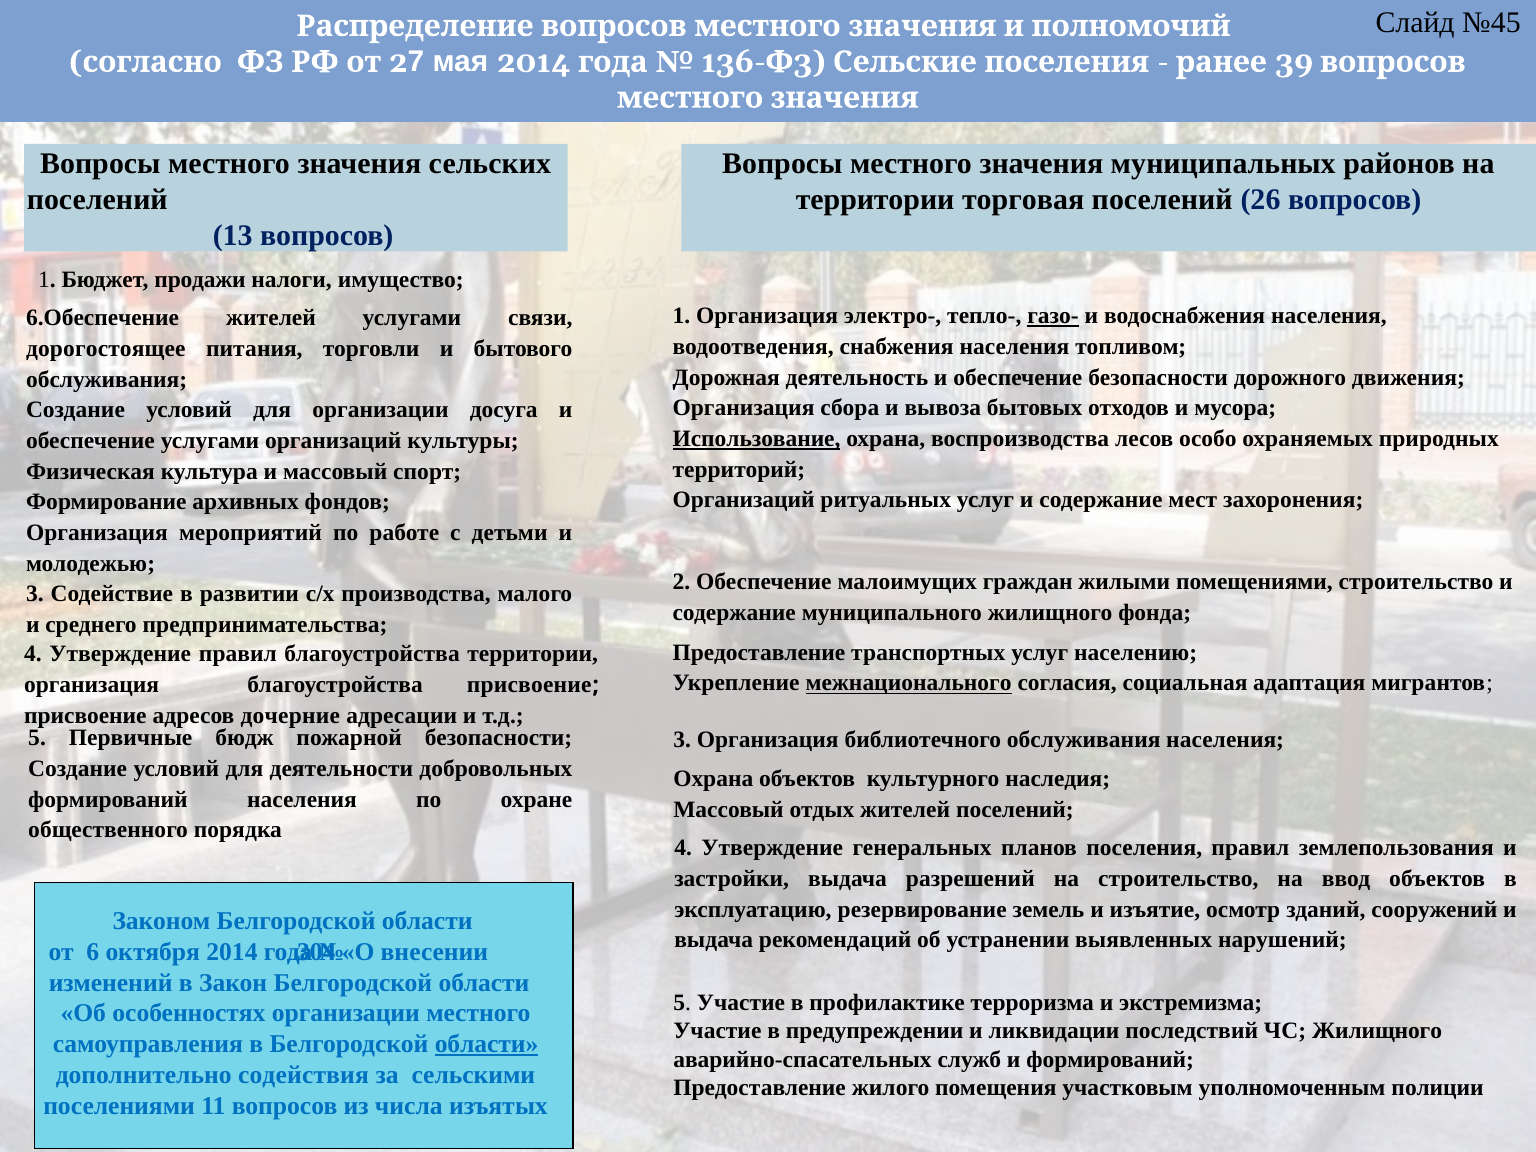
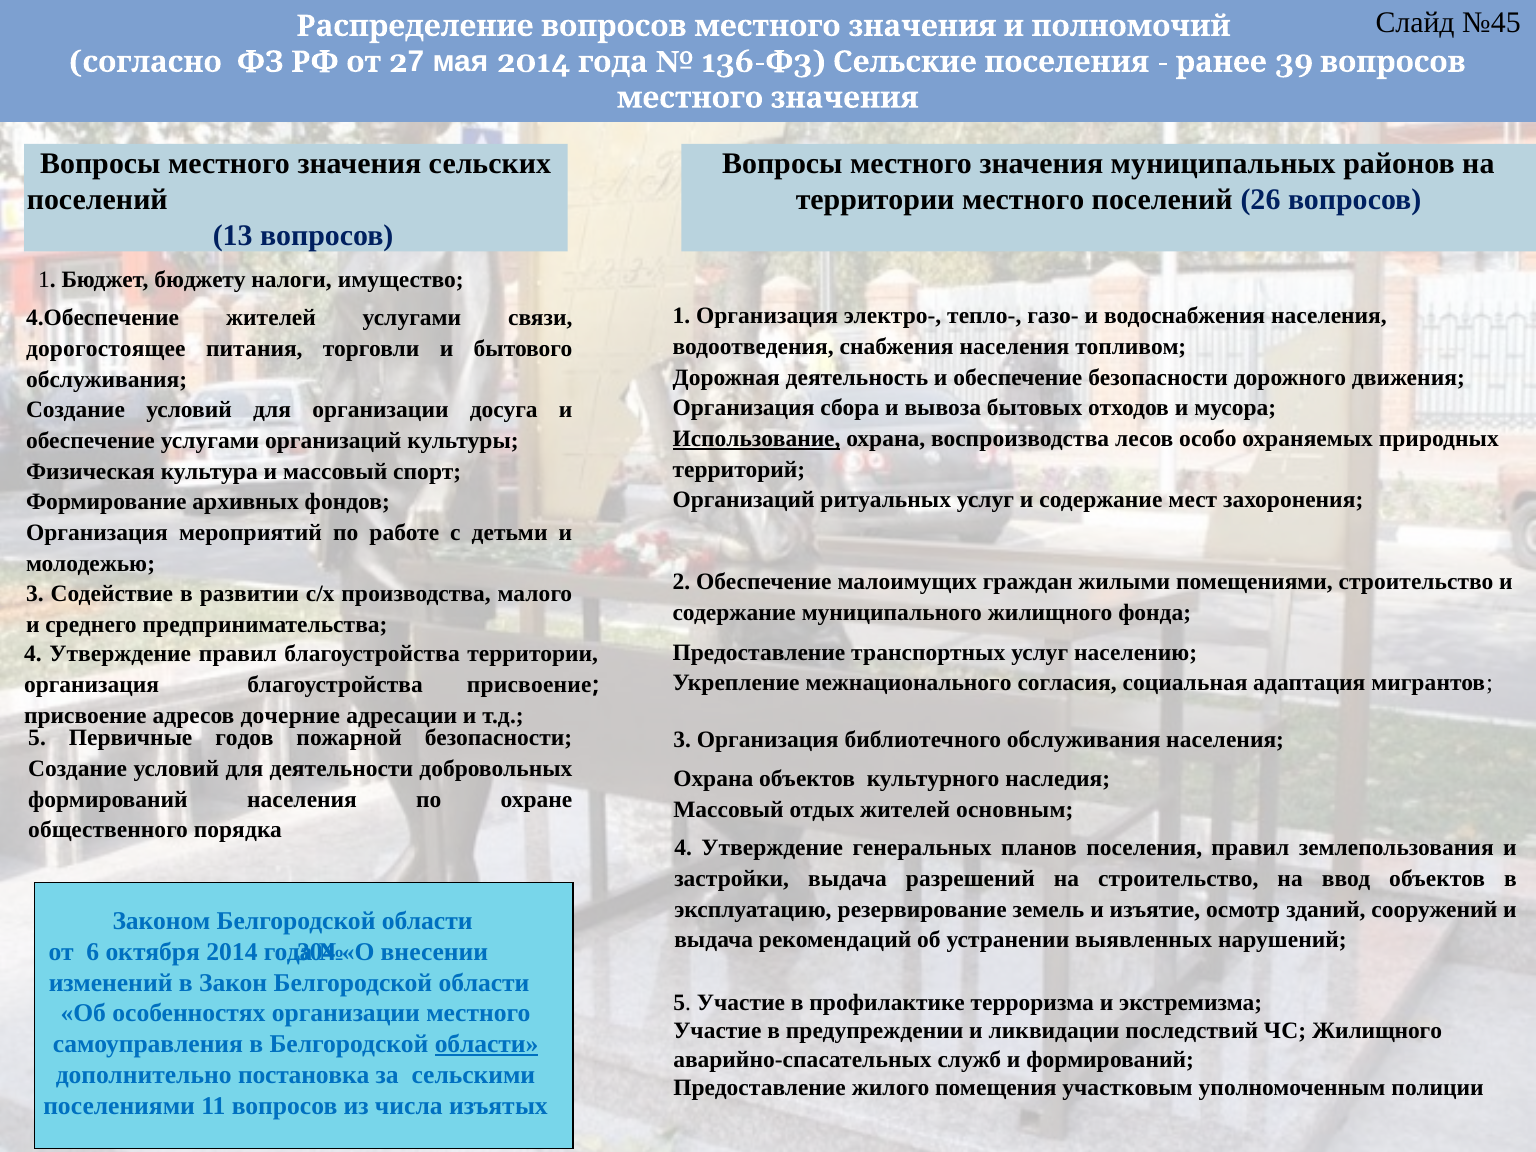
территории торговая: торговая -> местного (1023, 200)
продажи: продажи -> бюджету (200, 280)
газо- underline: present -> none (1053, 316)
6.Обеспечение: 6.Обеспечение -> 4.Обеспечение (103, 318)
межнационального underline: present -> none (909, 683)
бюдж: бюдж -> годов (244, 738)
жителей поселений: поселений -> основным (1015, 810)
содействия: содействия -> постановка (304, 1075)
